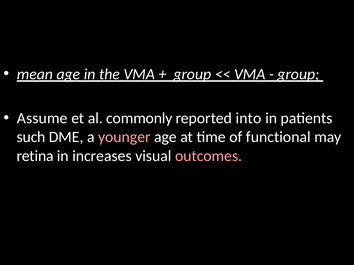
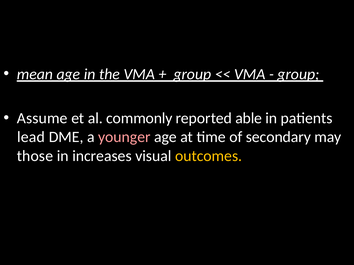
into: into -> able (249, 118)
such: such -> lead (31, 137)
functional: functional -> secondary (278, 137)
retina: retina -> those (35, 156)
outcomes colour: pink -> yellow (209, 156)
